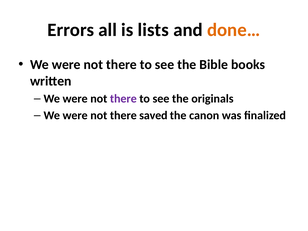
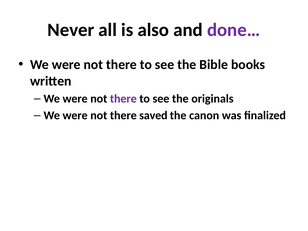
Errors: Errors -> Never (71, 30)
lists: lists -> also (153, 30)
done… colour: orange -> purple (234, 30)
